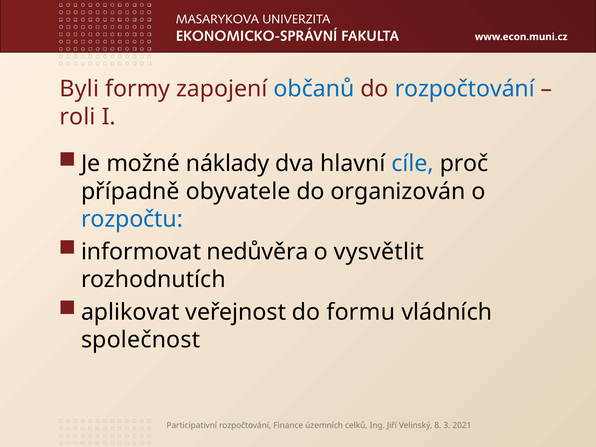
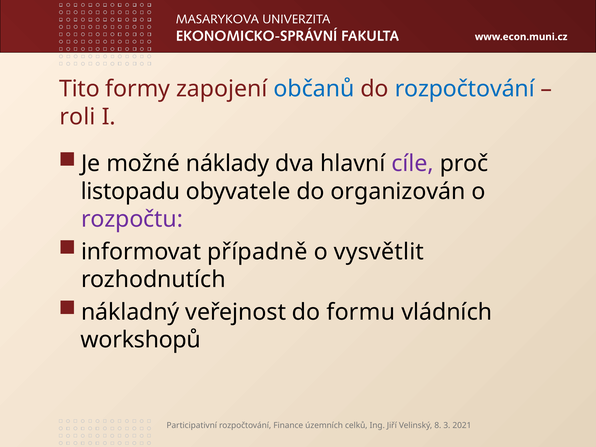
Byli: Byli -> Tito (80, 89)
cíle colour: blue -> purple (413, 164)
případně: případně -> listopadu (130, 191)
rozpočtu colour: blue -> purple (132, 219)
nedůvěra: nedůvěra -> případně (257, 252)
aplikovat: aplikovat -> nákladný (130, 312)
společnost: společnost -> workshopů (141, 340)
